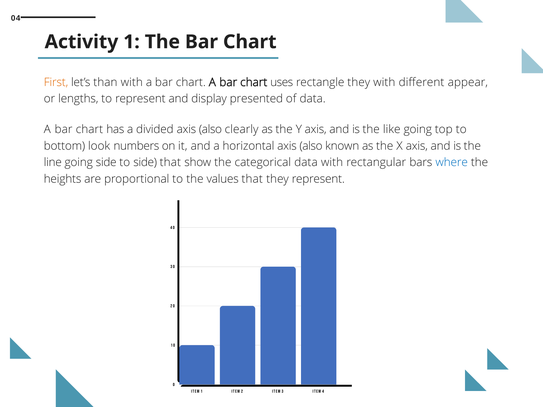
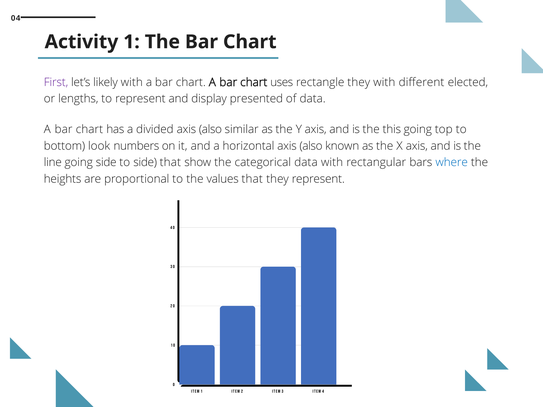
First colour: orange -> purple (56, 82)
than: than -> likely (105, 82)
appear: appear -> elected (468, 82)
clearly: clearly -> similar (242, 129)
like: like -> this (392, 129)
